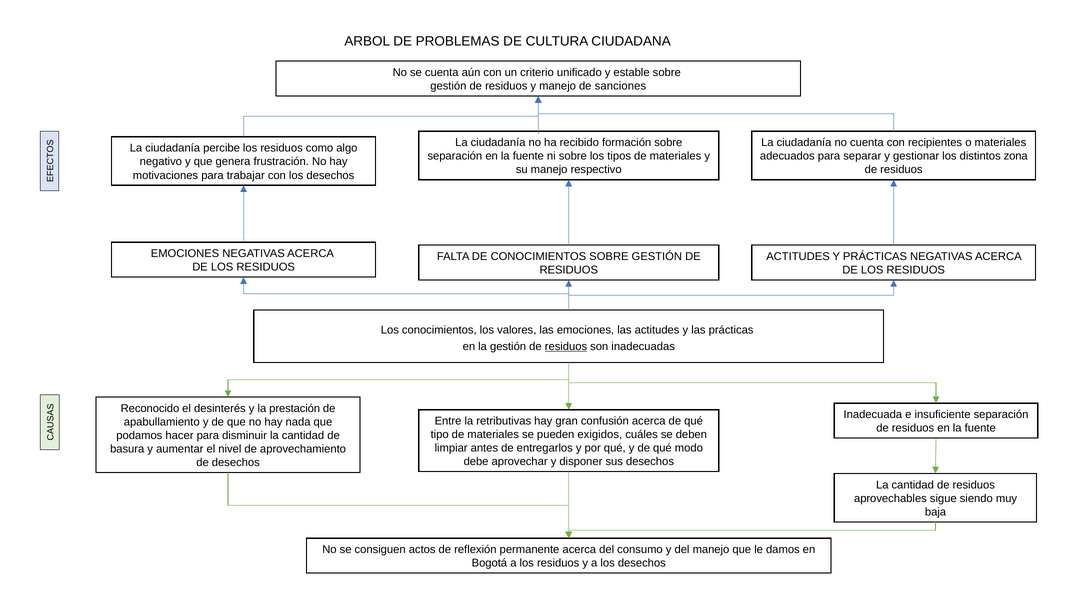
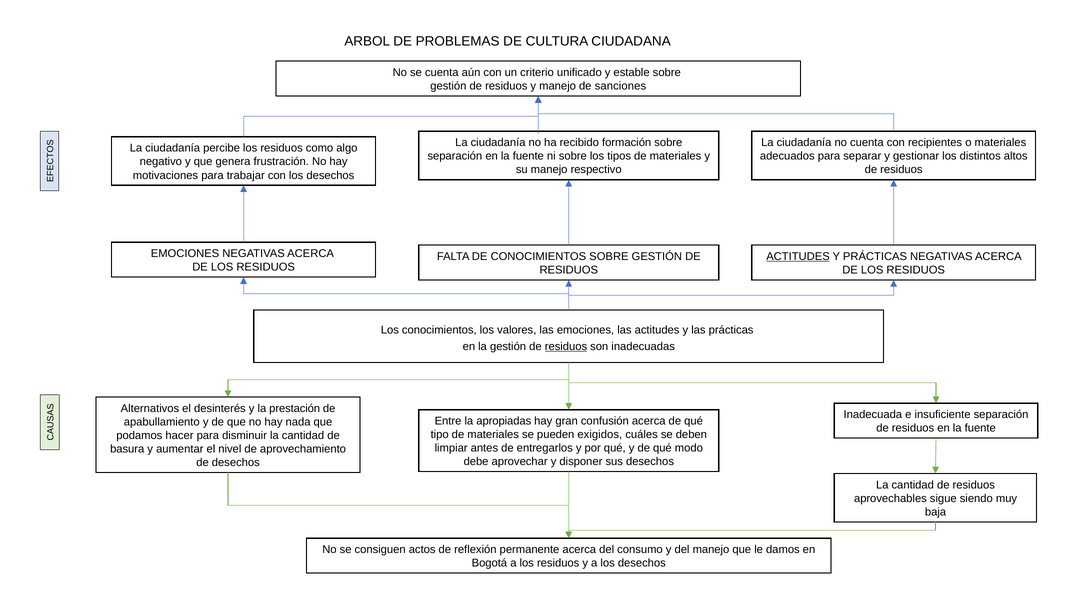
zona: zona -> altos (1016, 156)
ACTITUDES underline: none -> present (798, 256)
Reconocido: Reconocido -> Alternativos (150, 409)
retributivas: retributivas -> apropiadas (504, 421)
